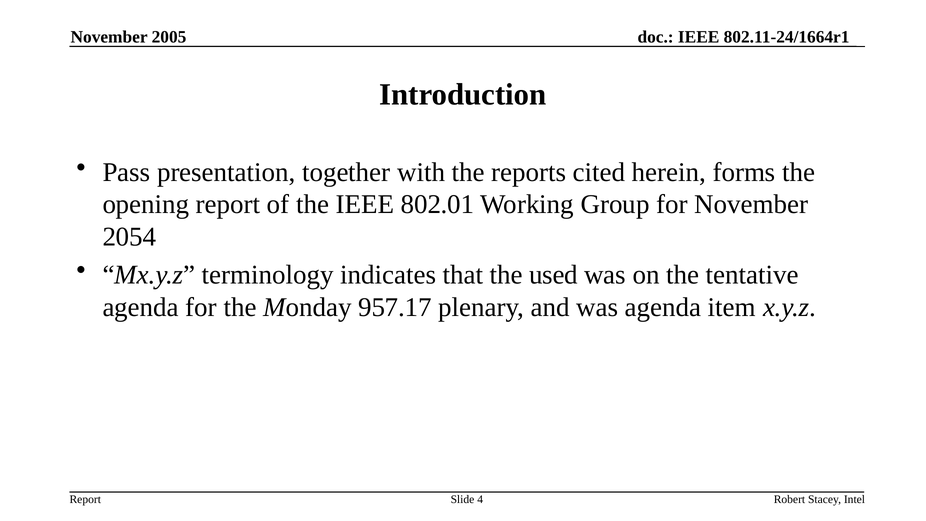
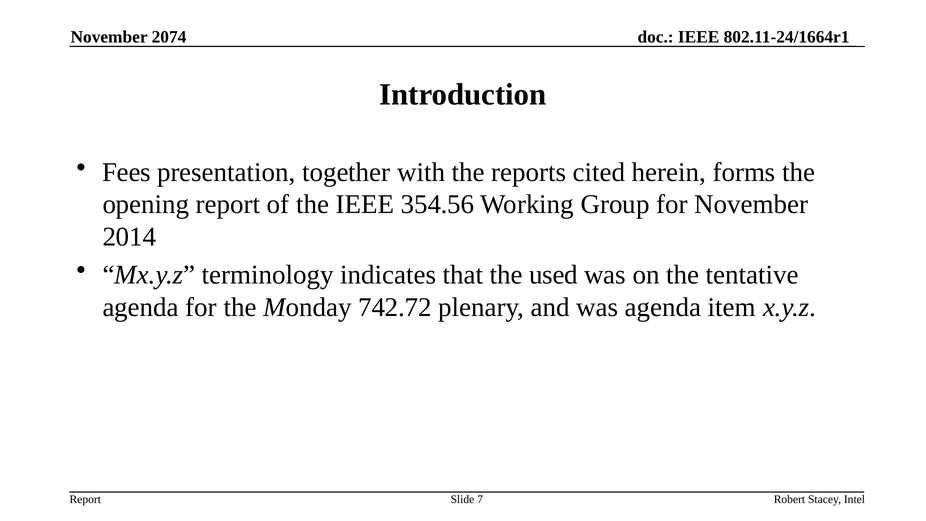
2005: 2005 -> 2074 (169, 37)
Pass: Pass -> Fees (127, 172)
802.01: 802.01 -> 354.56 (438, 204)
2054: 2054 -> 2014 (129, 237)
957.17: 957.17 -> 742.72 (395, 307)
4: 4 -> 7 (480, 500)
